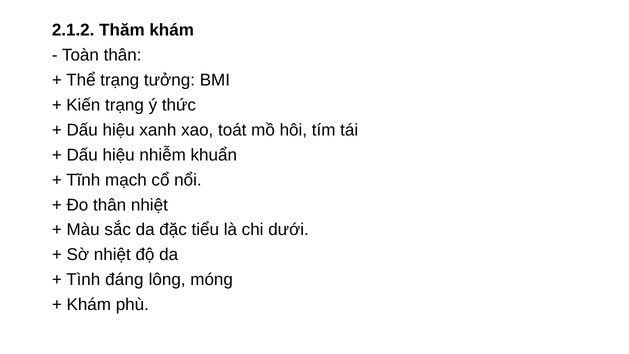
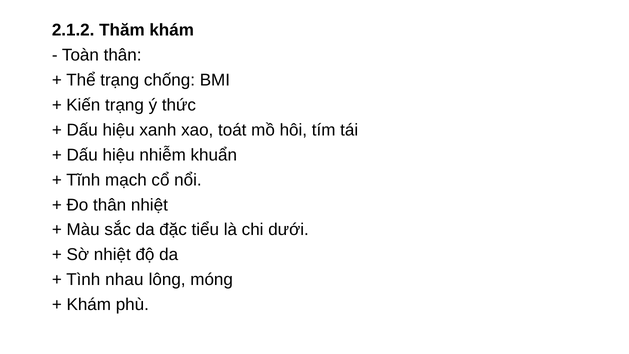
tưởng: tưởng -> chống (169, 80)
đáng: đáng -> nhau (124, 280)
